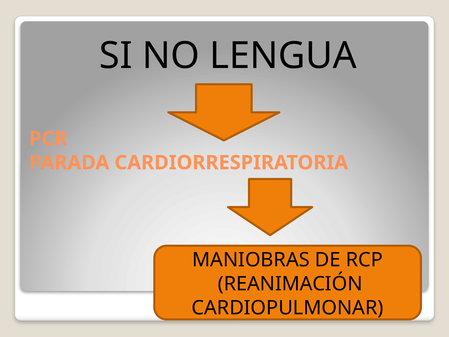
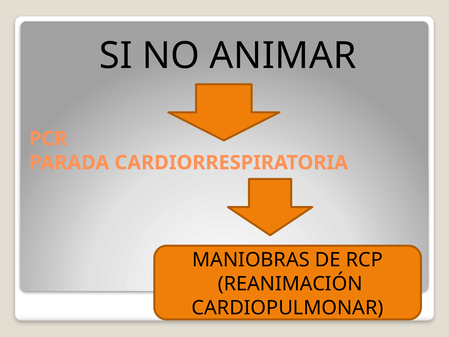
LENGUA: LENGUA -> ANIMAR (283, 56)
